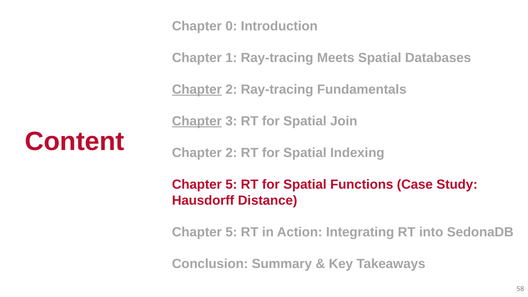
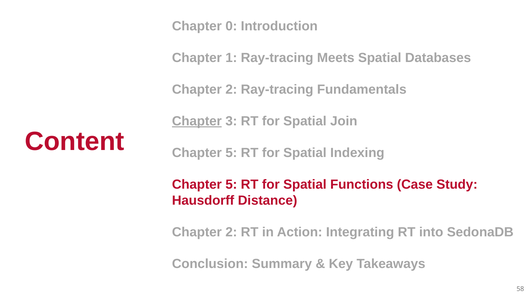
Chapter underline: present -> none (197, 89)
2: 2 -> 5 (231, 153)
5: 5 -> 2 (231, 232)
